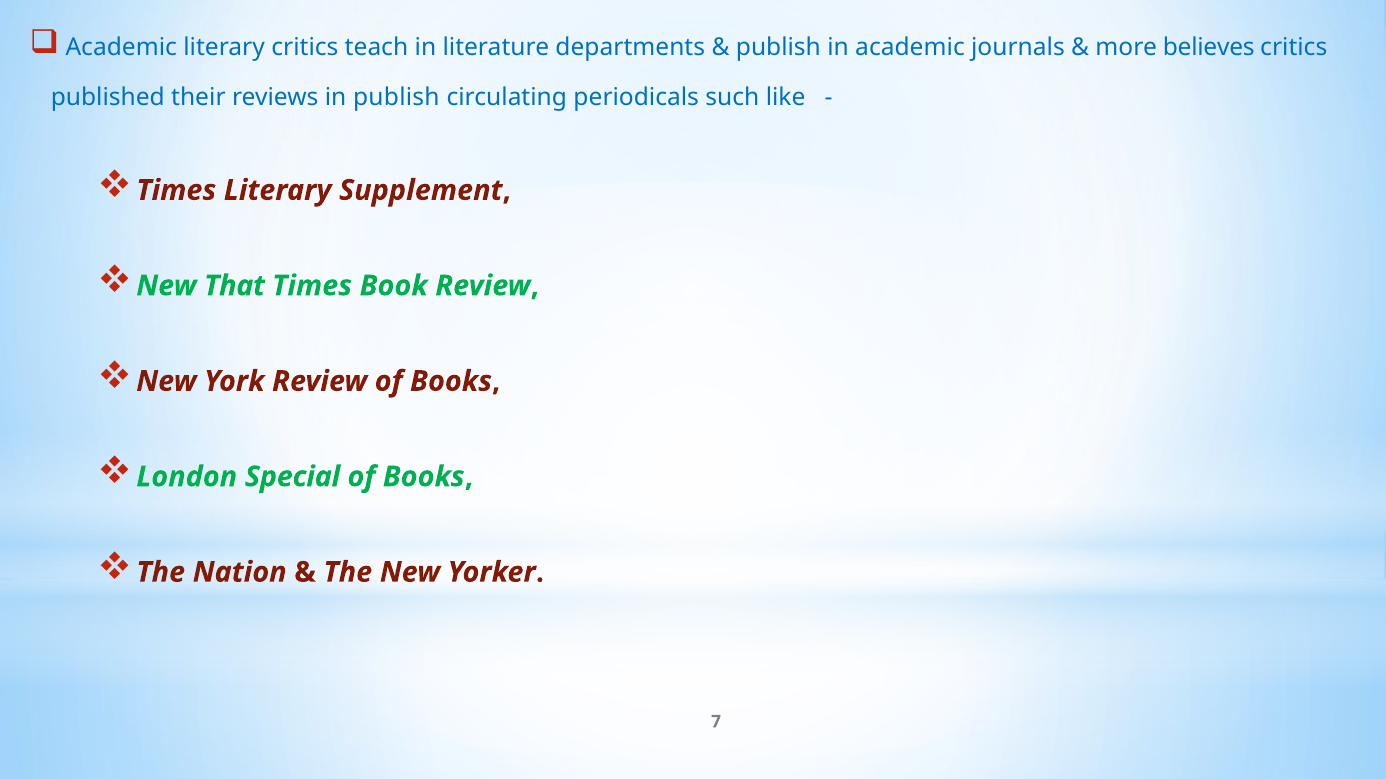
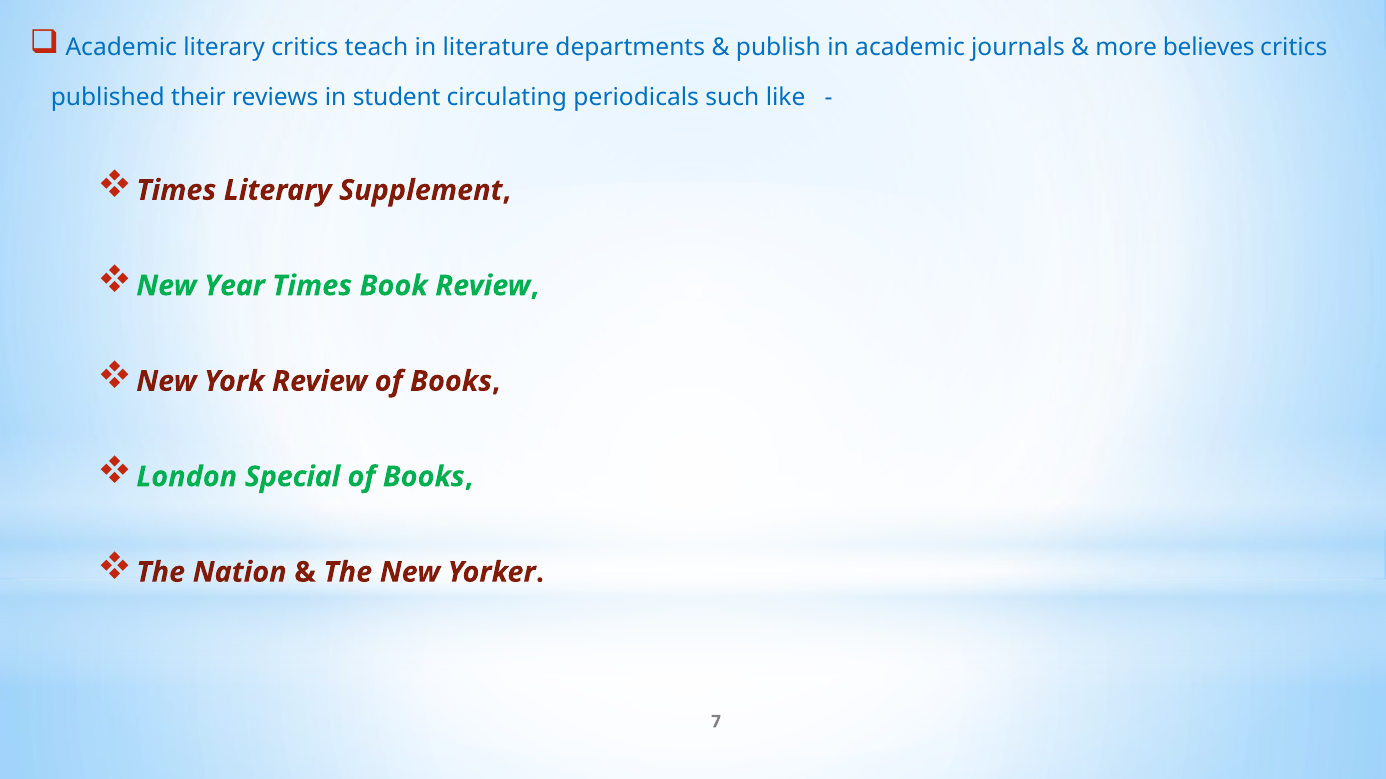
in publish: publish -> student (397, 97)
That: That -> Year (234, 286)
